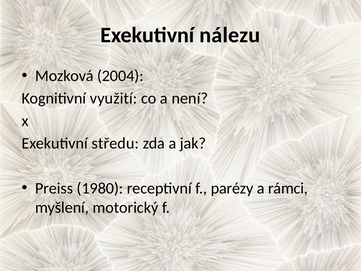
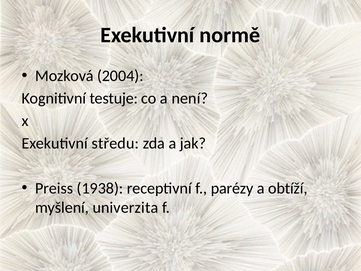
nálezu: nálezu -> normě (230, 35)
využití: využití -> testuje (114, 98)
1980: 1980 -> 1938 (100, 188)
rámci: rámci -> obtíží (288, 188)
motorický: motorický -> univerzita (125, 207)
